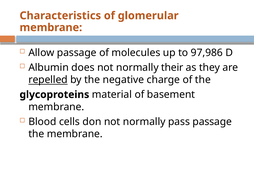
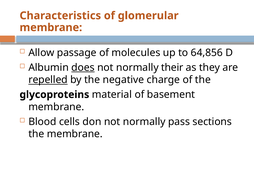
97,986: 97,986 -> 64,856 (207, 53)
does underline: none -> present (83, 67)
pass passage: passage -> sections (212, 121)
